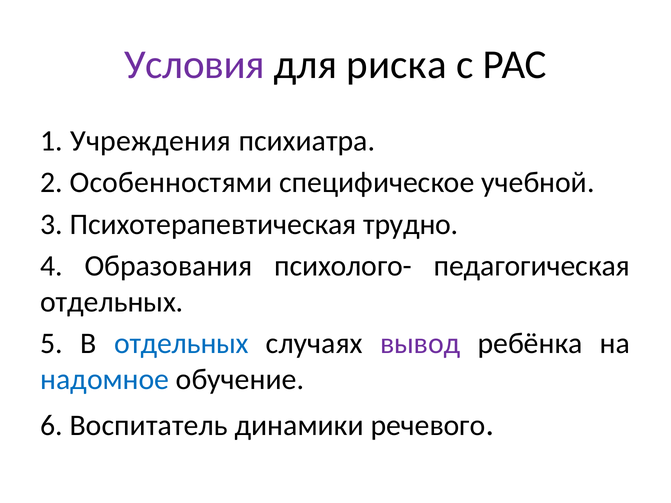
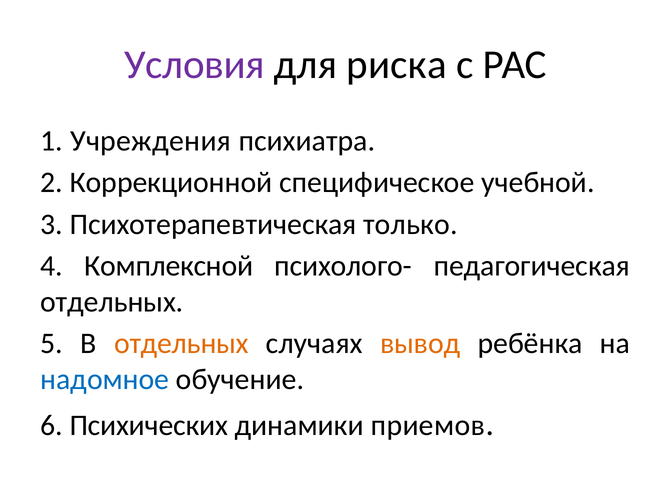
Особенностями: Особенностями -> Коррекционной (171, 183)
трудно: трудно -> только (411, 224)
Образования: Образования -> Комплексной (169, 266)
отдельных colour: blue -> orange (181, 344)
вывод colour: purple -> orange (420, 344)
Воспитатель: Воспитатель -> Психических (149, 426)
речевого: речевого -> приемов (428, 426)
